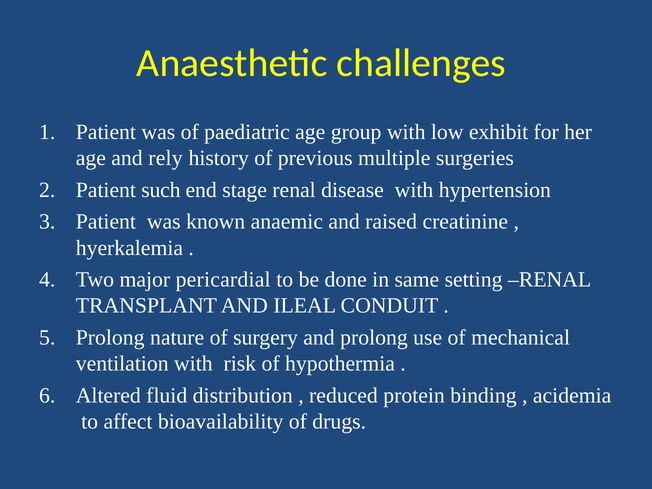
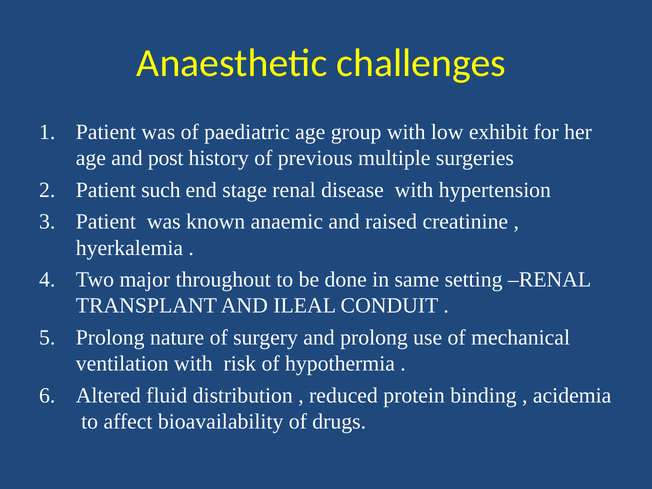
rely: rely -> post (166, 158)
pericardial: pericardial -> throughout (223, 280)
